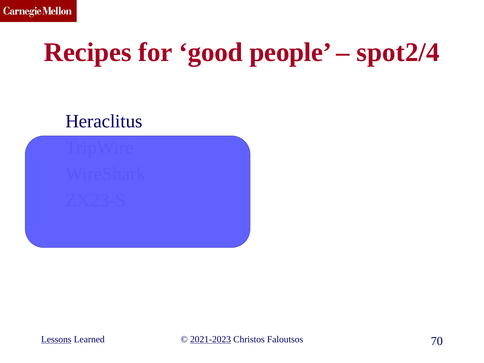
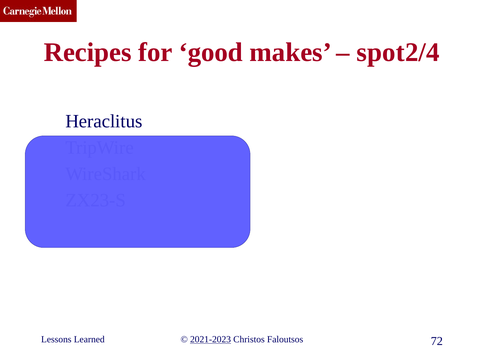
people: people -> makes (291, 52)
Lessons underline: present -> none (56, 339)
70: 70 -> 72 (437, 341)
